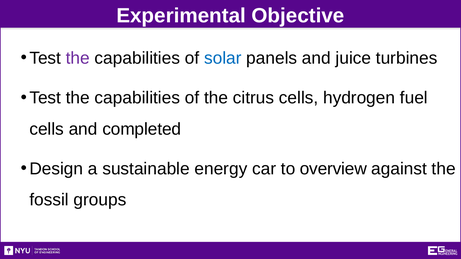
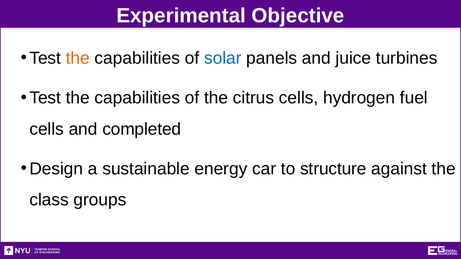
the colour: purple -> orange (78, 58)
overview: overview -> structure (333, 169)
fossil: fossil -> class (49, 200)
